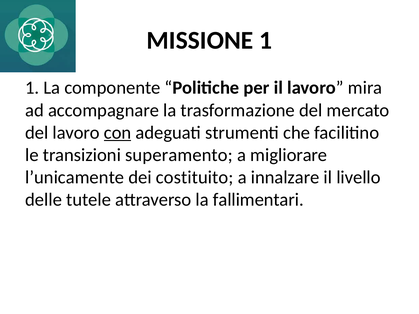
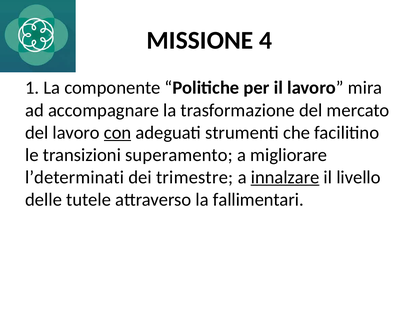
MISSIONE 1: 1 -> 4 (266, 41)
l’unicamente: l’unicamente -> l’determinati (75, 177)
costituito: costituito -> trimestre (195, 177)
innalzare underline: none -> present (285, 177)
